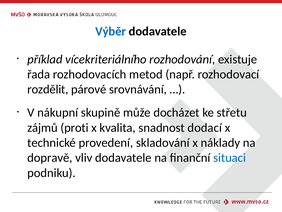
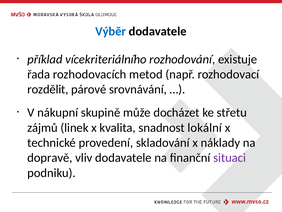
proti: proti -> linek (75, 127)
dodací: dodací -> lokální (205, 127)
situaci colour: blue -> purple (230, 157)
